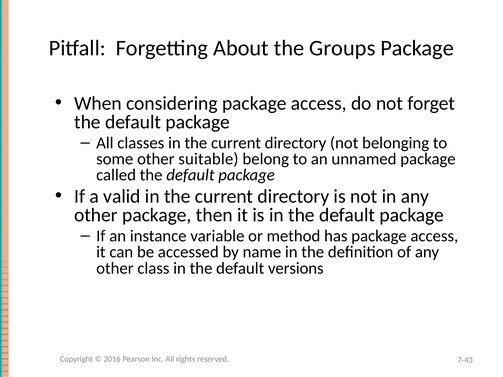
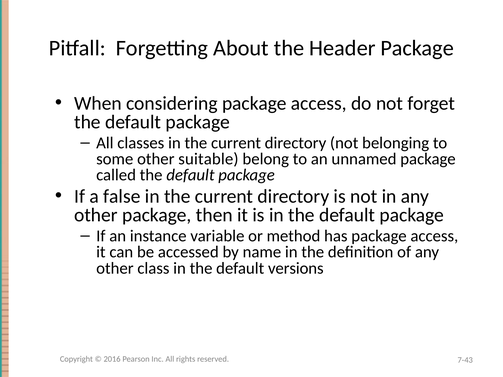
Groups: Groups -> Header (342, 48)
valid: valid -> false (122, 196)
